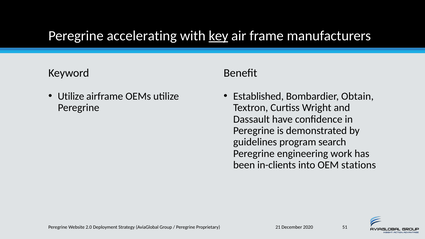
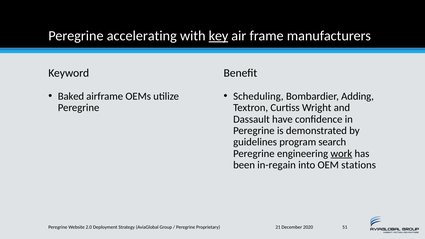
Utilize: Utilize -> Baked (71, 96)
Established: Established -> Scheduling (258, 96)
Obtain: Obtain -> Adding (358, 96)
work underline: none -> present (341, 154)
in-clients: in-clients -> in-regain (277, 165)
